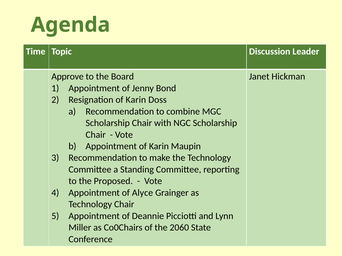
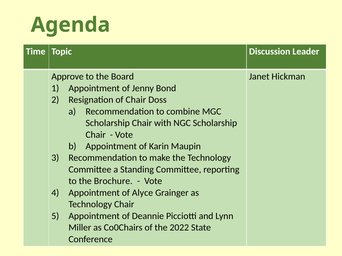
Resignation of Karin: Karin -> Chair (136, 100)
Proposed: Proposed -> Brochure (113, 181)
2060: 2060 -> 2022 (179, 228)
